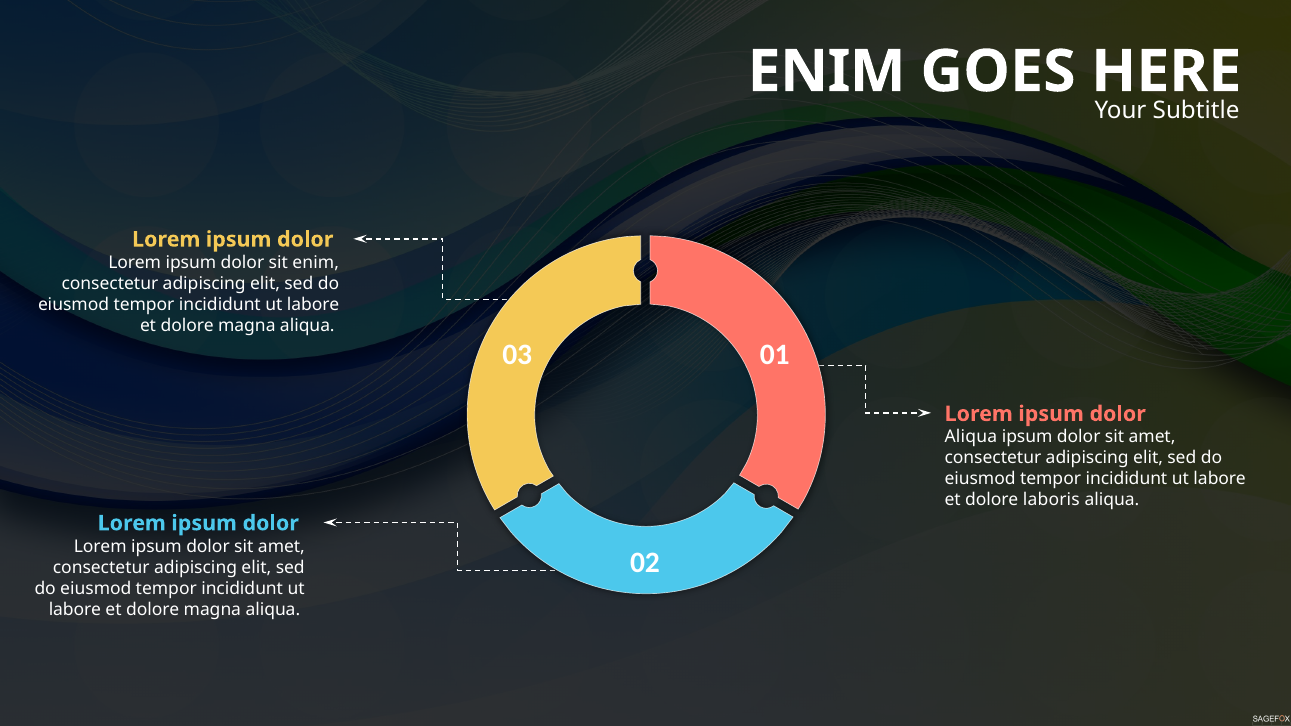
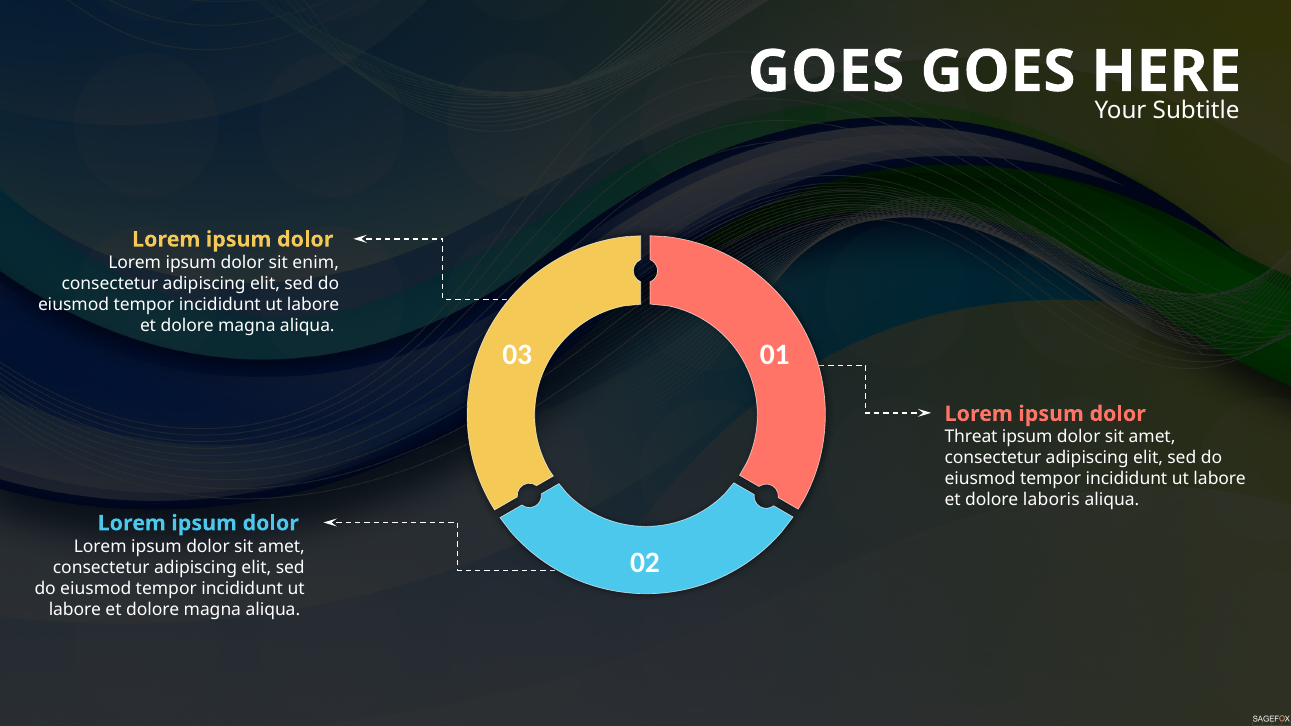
ENIM: ENIM -> GOES (826, 72)
Aliqua: Aliqua -> Threat (971, 437)
